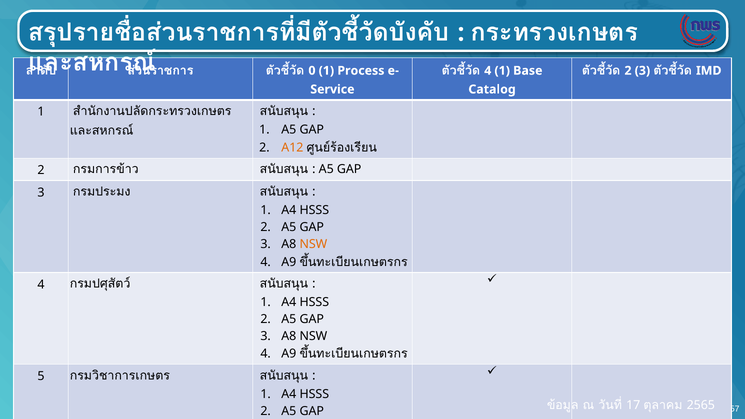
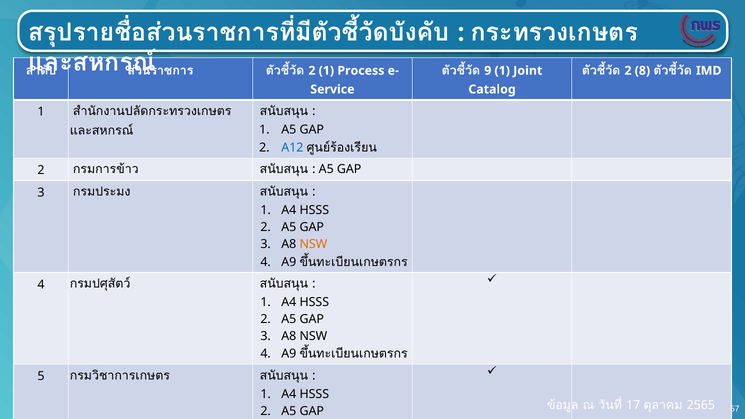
0: 0 -> 2 (312, 71)
4: 4 -> 9 (488, 71)
Base: Base -> Joint (528, 71)
2 3: 3 -> 8 (642, 71)
A12 colour: orange -> blue (292, 148)
